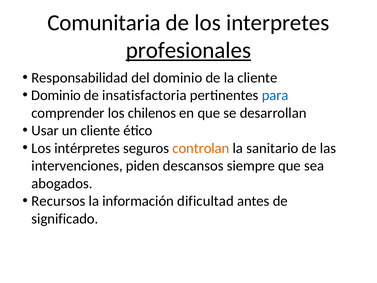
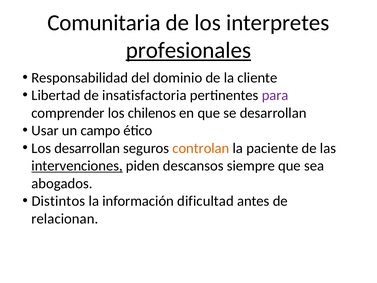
Dominio: Dominio -> Libertad (56, 95)
para colour: blue -> purple (275, 95)
un cliente: cliente -> campo (100, 130)
Los intérpretes: intérpretes -> desarrollan (87, 148)
sanitario: sanitario -> paciente (272, 148)
intervenciones underline: none -> present (77, 166)
Recursos: Recursos -> Distintos (58, 201)
significado: significado -> relacionan (65, 218)
